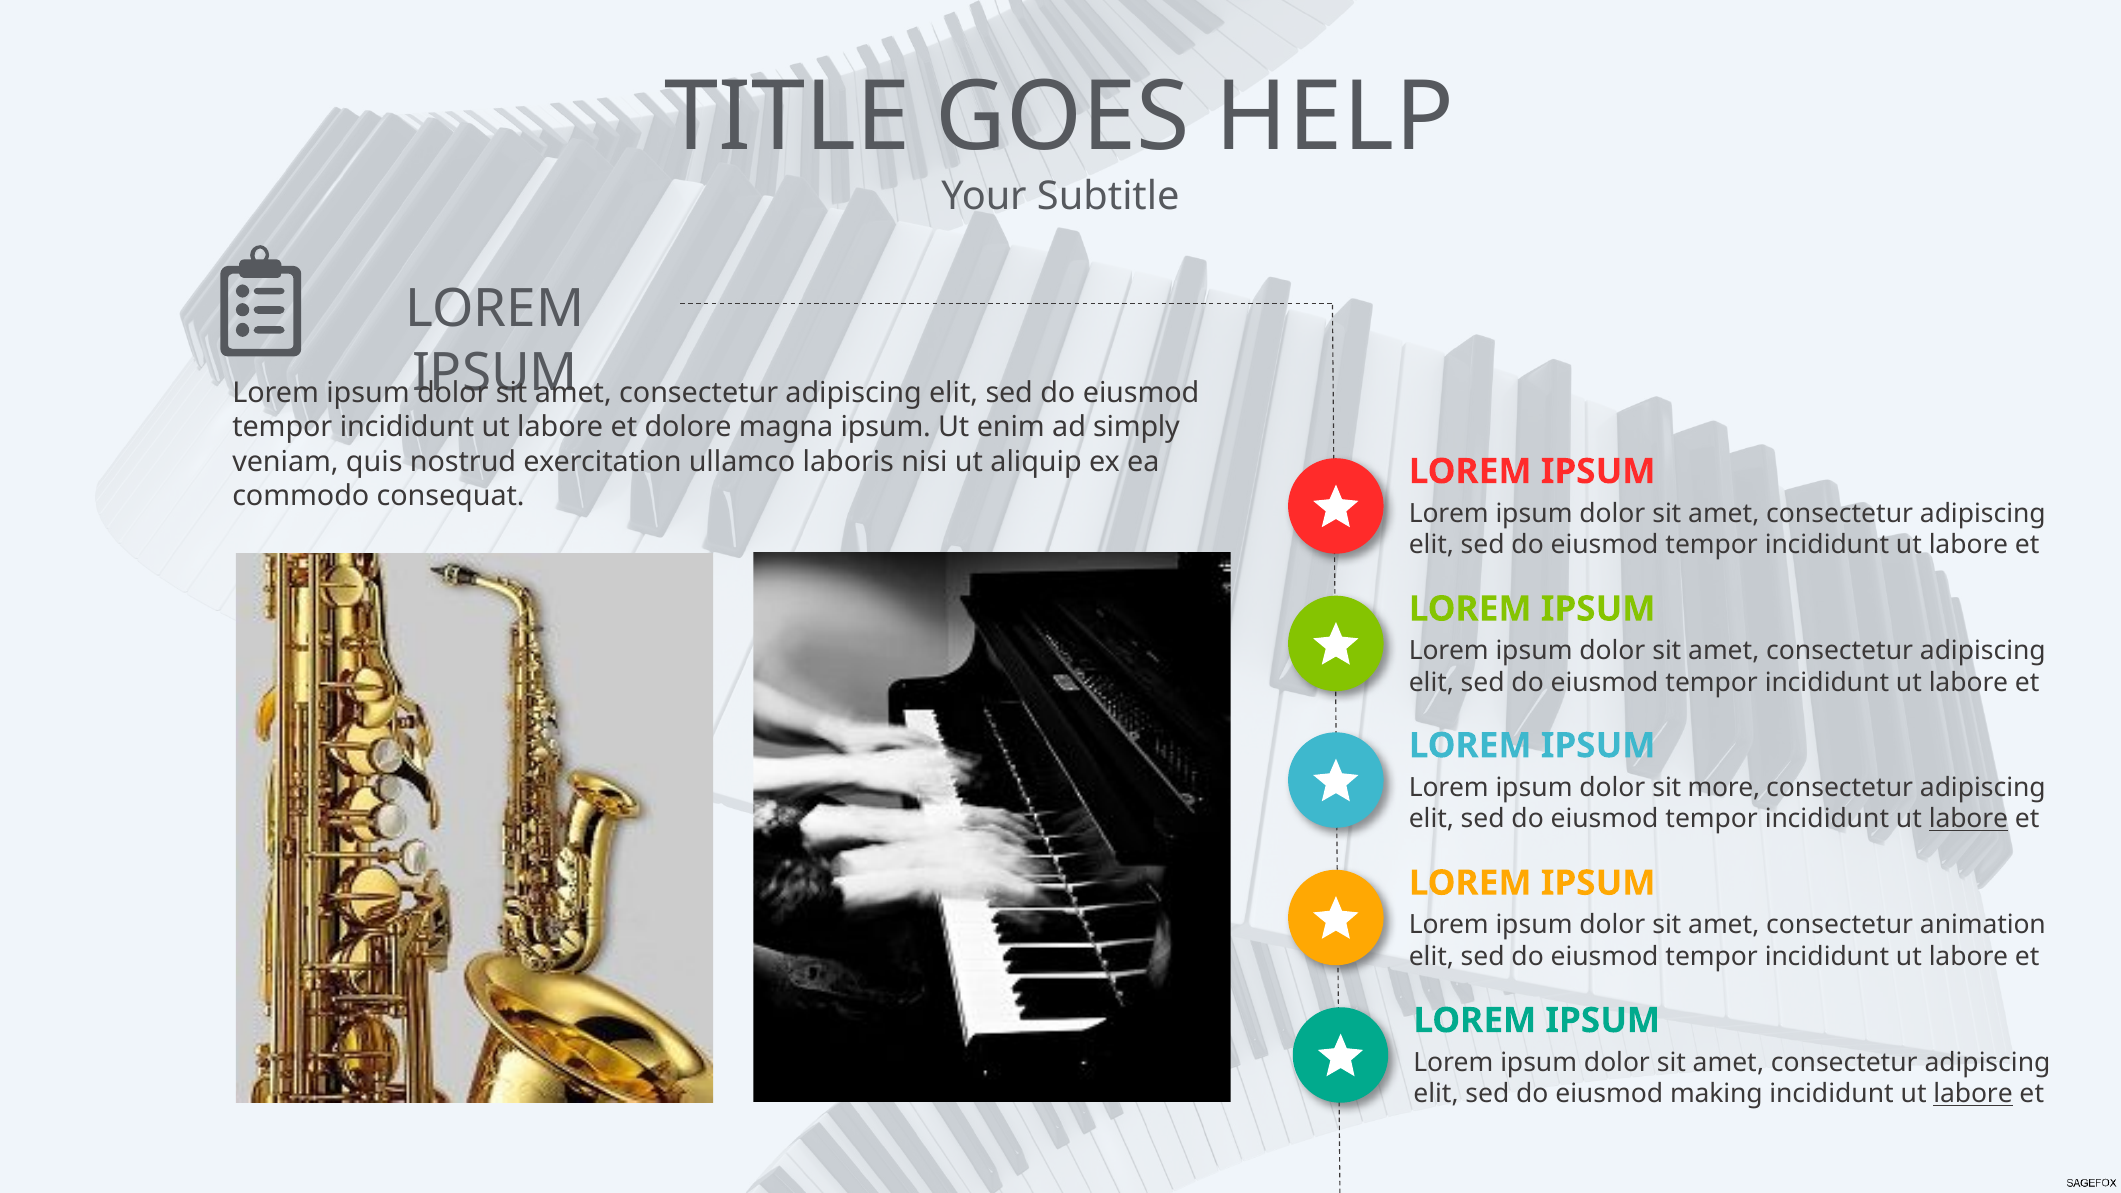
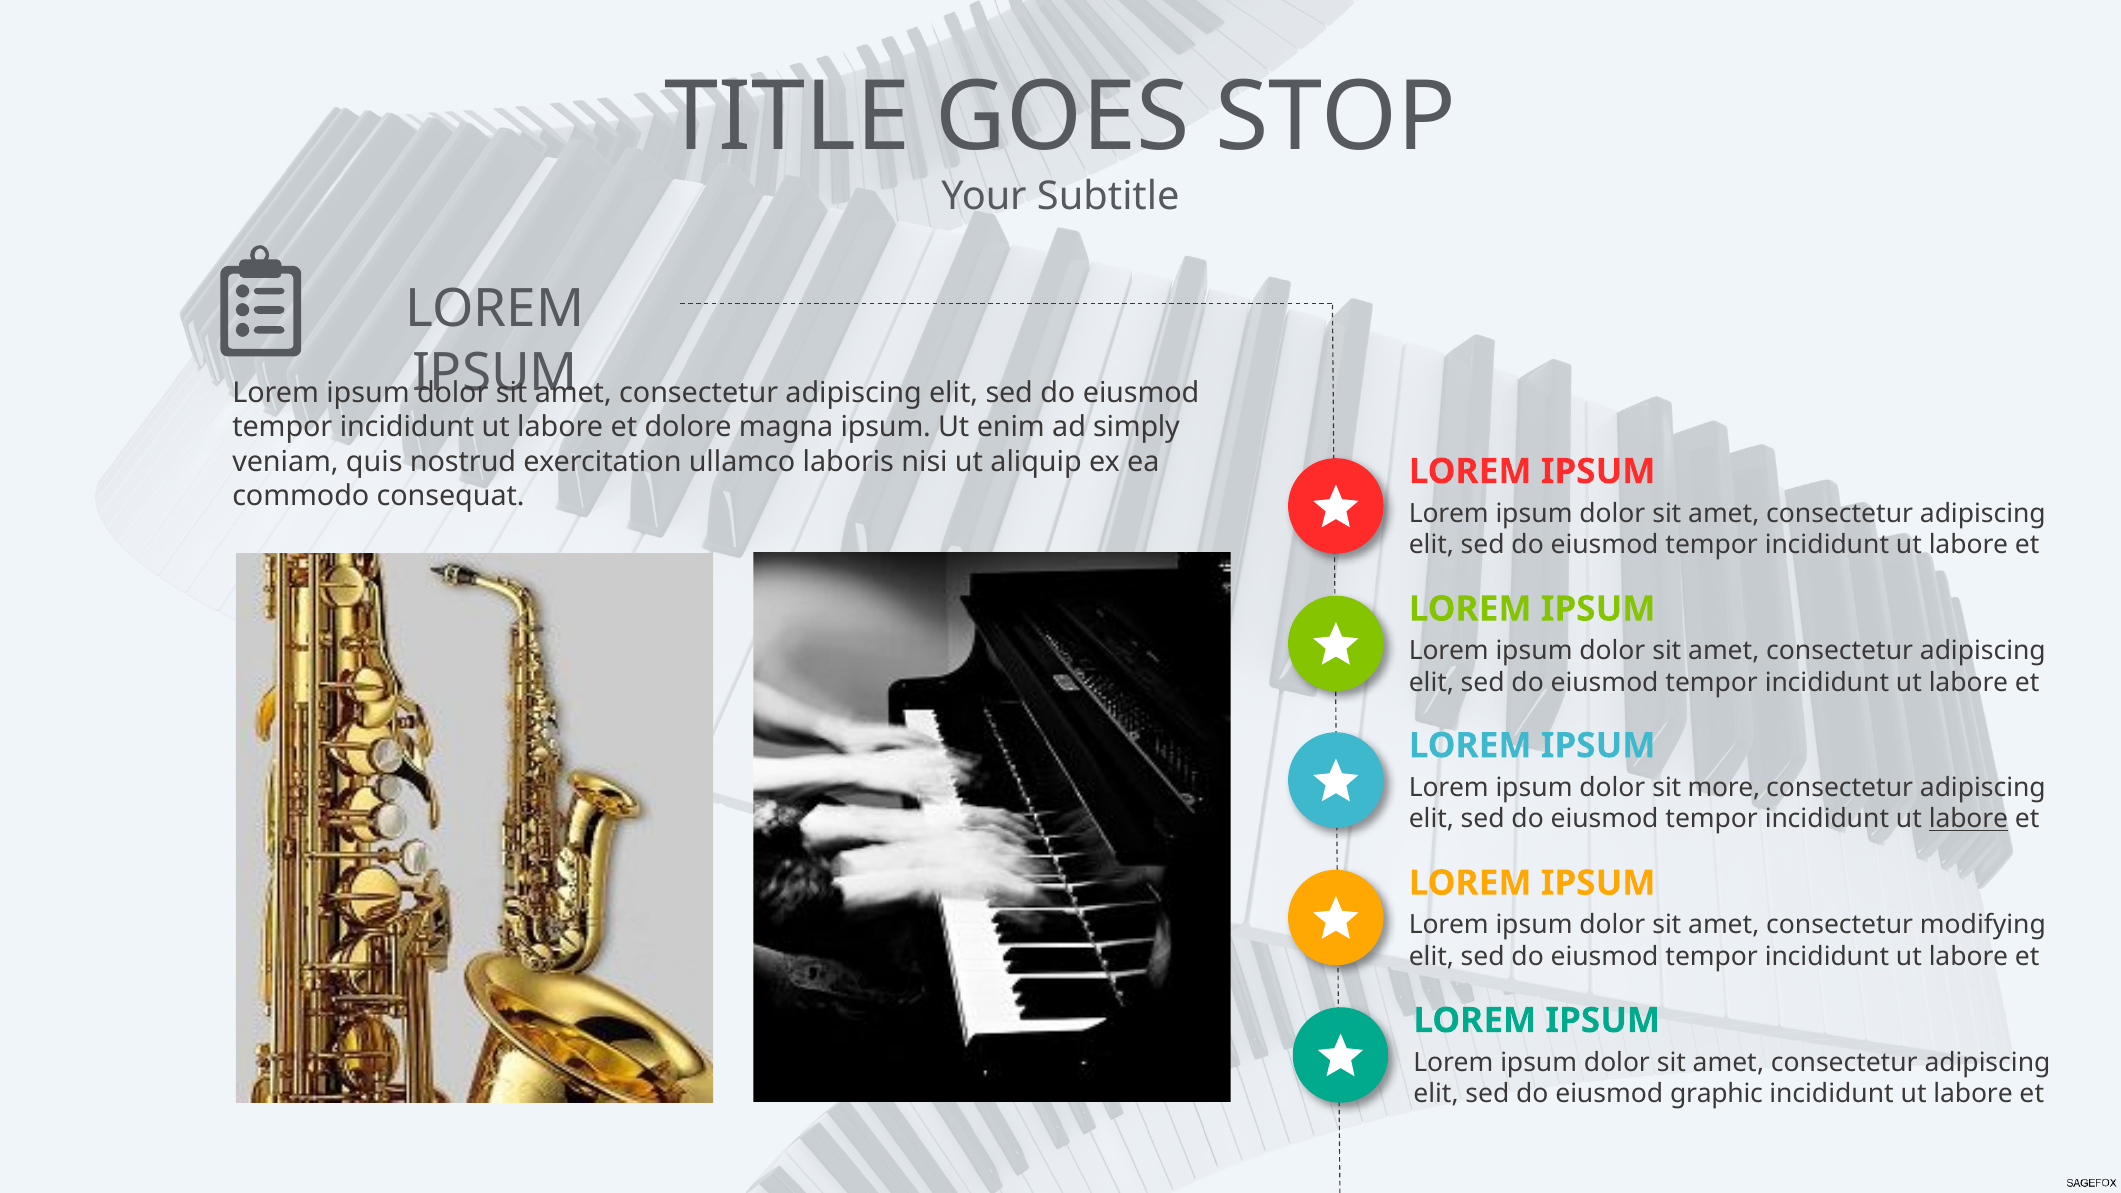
HELP: HELP -> STOP (1336, 118)
animation: animation -> modifying (1983, 925)
making: making -> graphic (1716, 1094)
labore underline: present -> none (1973, 1094)
